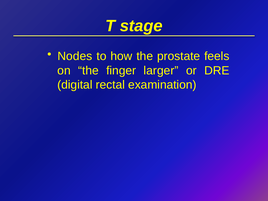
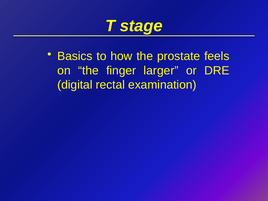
Nodes: Nodes -> Basics (75, 56)
